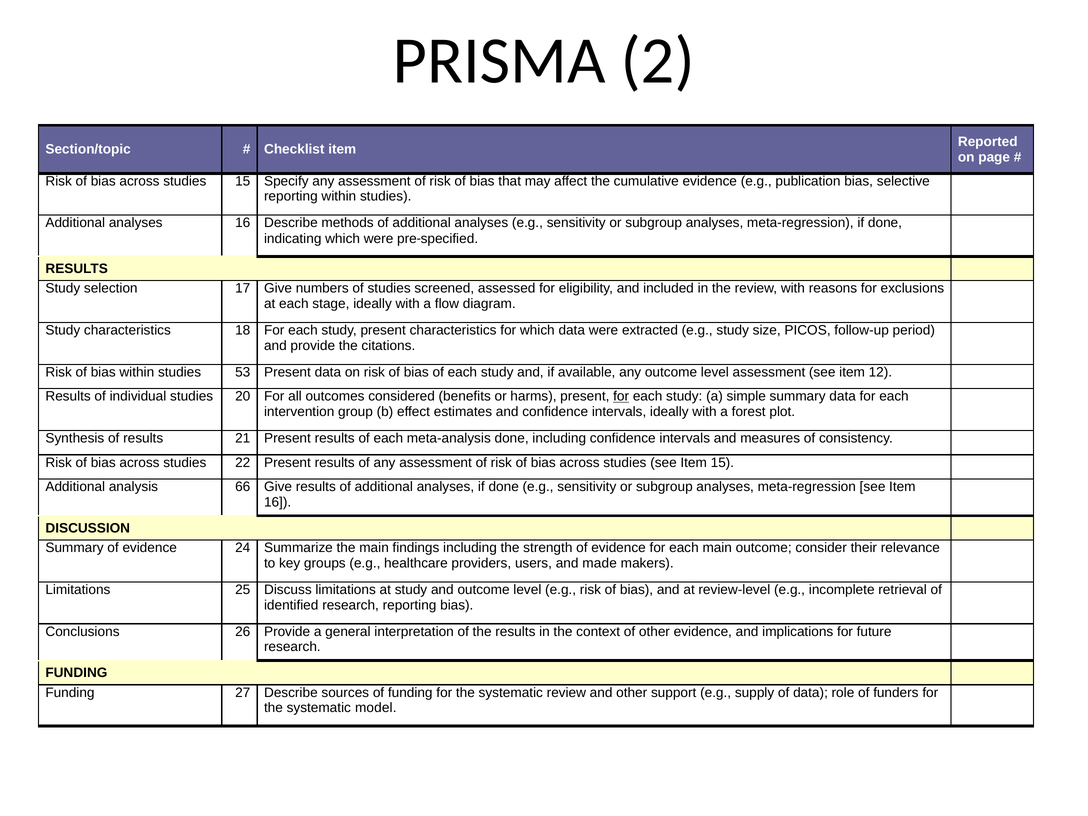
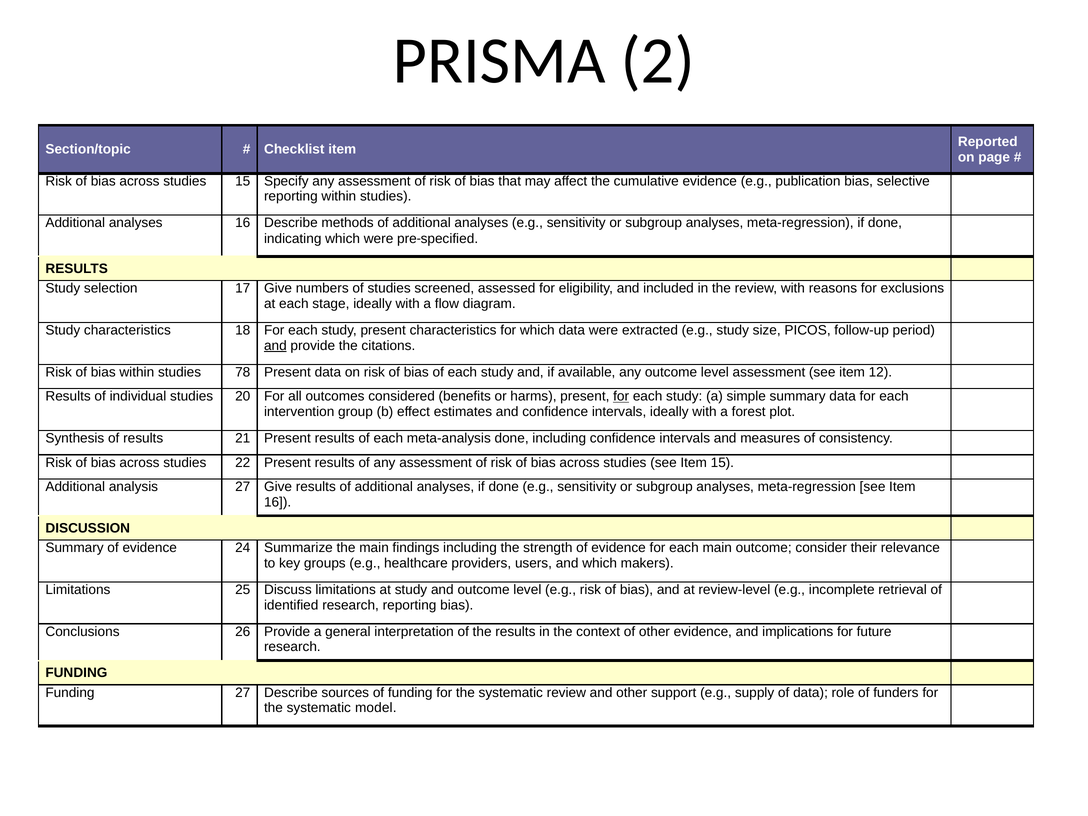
and underline: none -> present (275, 346)
53: 53 -> 78 (243, 372)
analysis 66: 66 -> 27 (243, 487)
and made: made -> which (600, 563)
